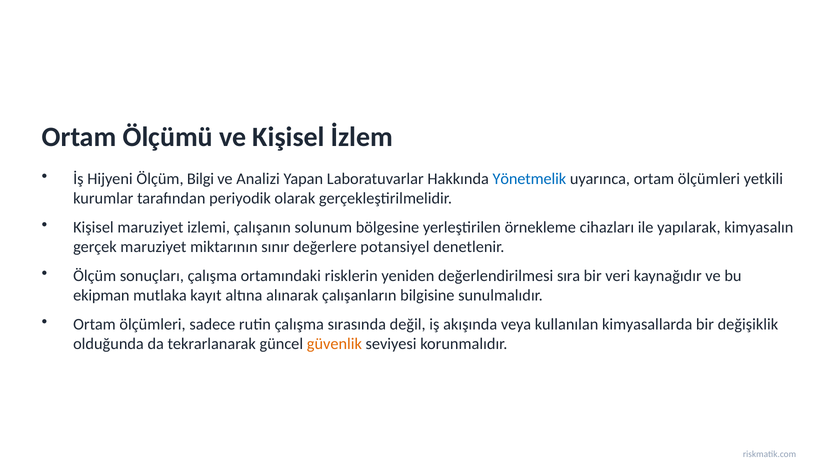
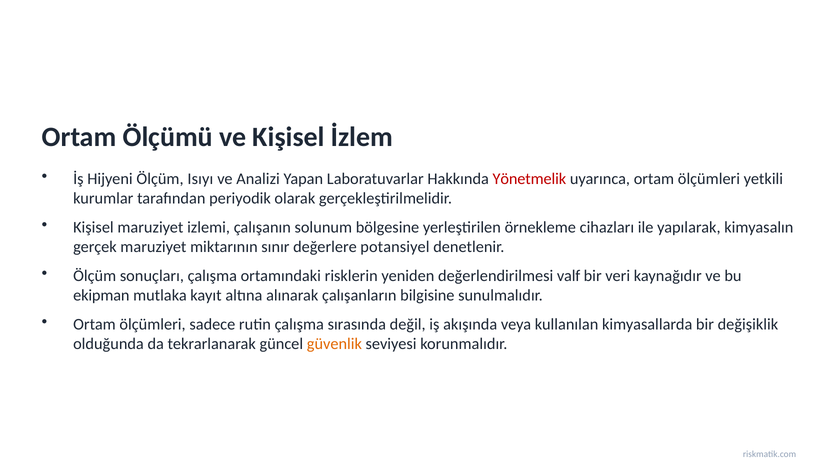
Bilgi: Bilgi -> Isıyı (200, 179)
Yönetmelik colour: blue -> red (529, 179)
sıra: sıra -> valf (569, 276)
